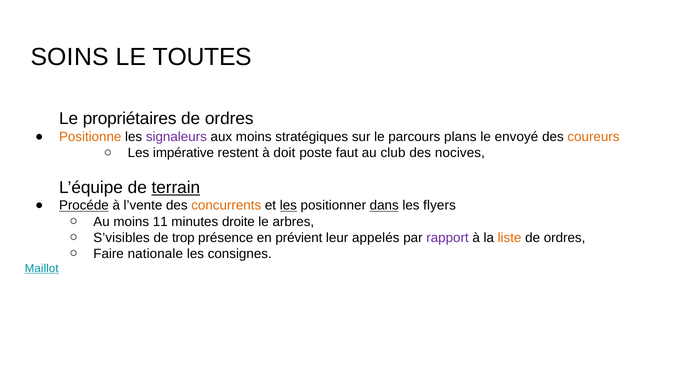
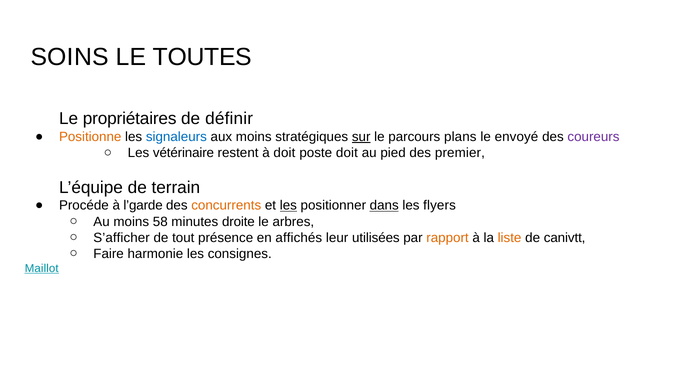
ordres: ordres -> définir (229, 119)
signaleurs colour: purple -> blue (176, 137)
sur underline: none -> present (361, 137)
coureurs colour: orange -> purple (593, 137)
impérative: impérative -> vétérinaire (183, 153)
poste faut: faut -> doit (347, 153)
club: club -> pied (393, 153)
nocives: nocives -> premier (460, 153)
terrain underline: present -> none (176, 188)
Procéde underline: present -> none (84, 206)
l’vente: l’vente -> l’garde (143, 206)
11: 11 -> 58 (160, 222)
S’visibles: S’visibles -> S’afficher (122, 238)
trop: trop -> tout (183, 238)
prévient: prévient -> affichés (299, 238)
appelés: appelés -> utilisées (376, 238)
rapport colour: purple -> orange (448, 238)
ordres: ordres -> canivtt (565, 238)
nationale: nationale -> harmonie (155, 254)
